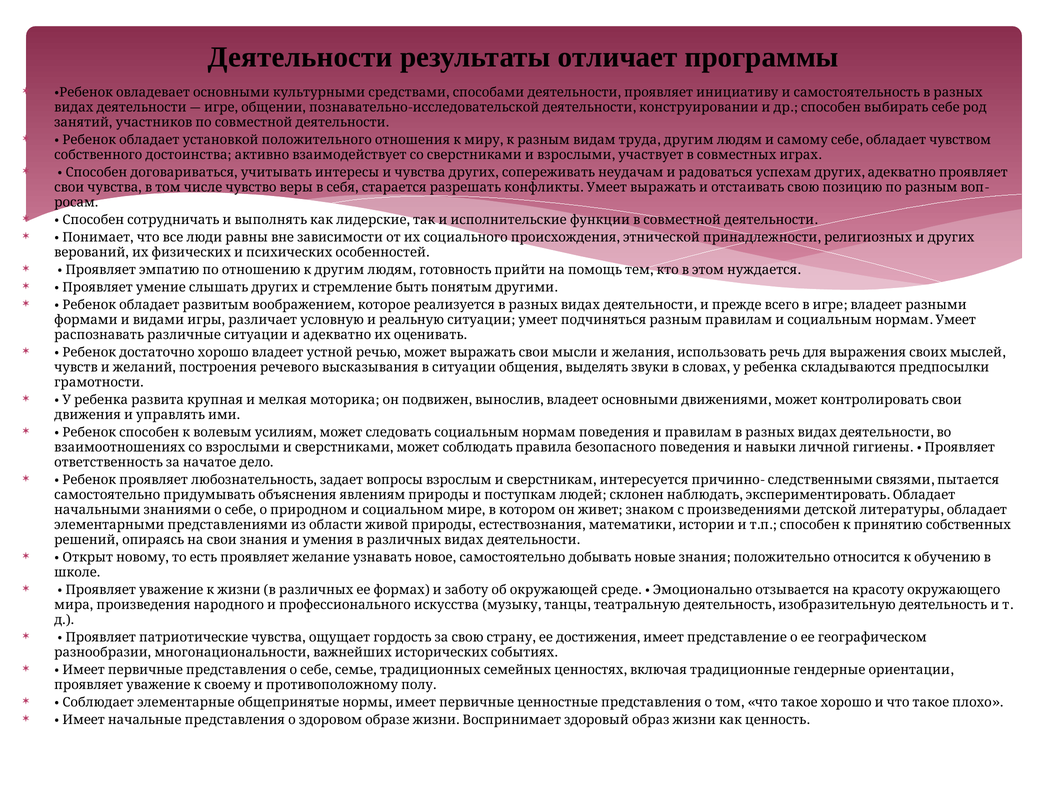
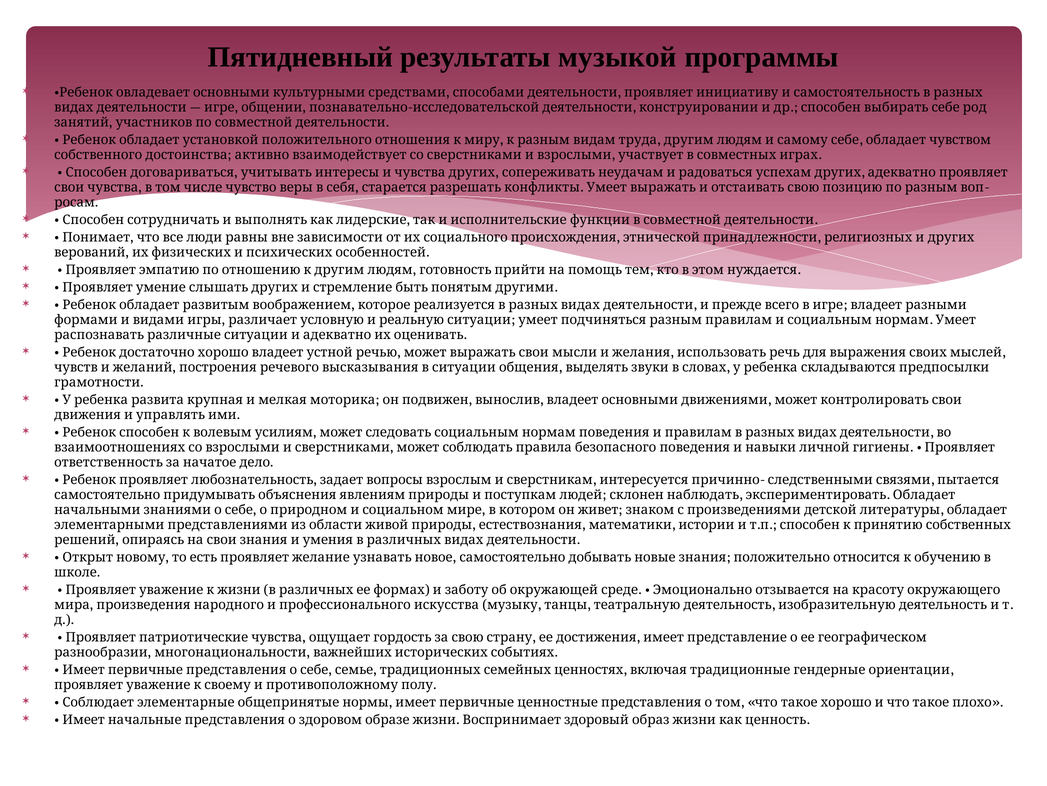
Деятельности: Деятельности -> Пятидневный (300, 57)
отличает: отличает -> музыкой (617, 57)
